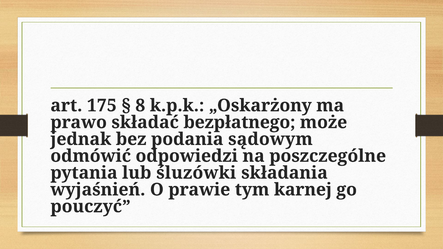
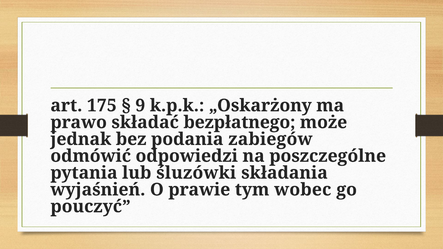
8: 8 -> 9 (140, 106)
sądowym: sądowym -> zabiegów (270, 139)
karnej: karnej -> wobec (303, 190)
